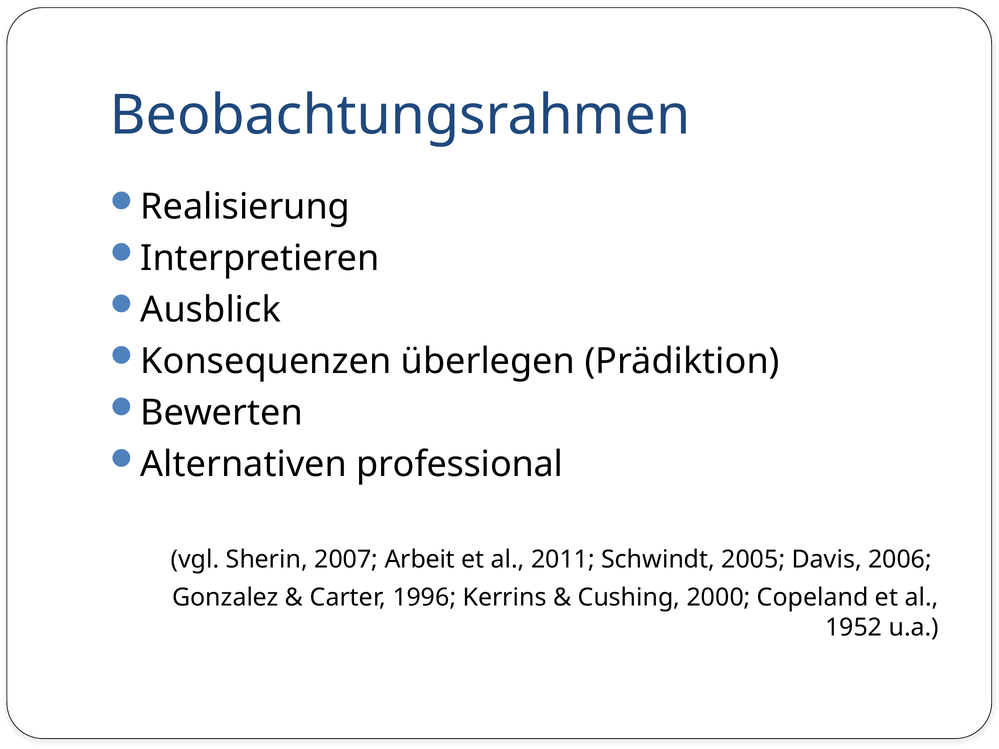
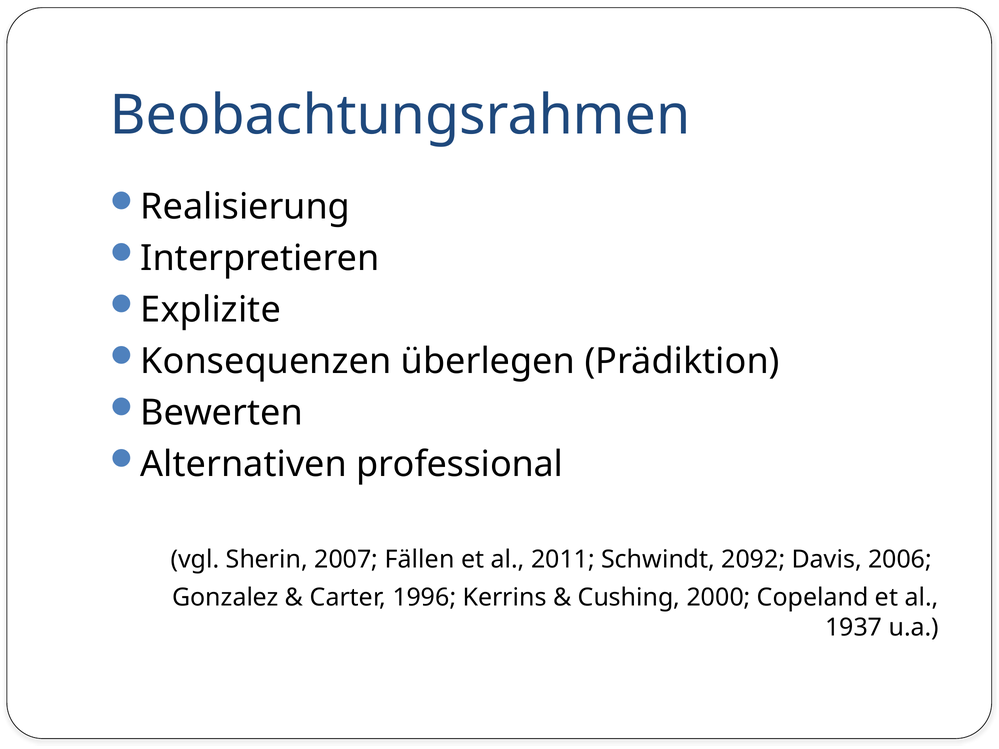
Ausblick: Ausblick -> Explizite (211, 310)
Arbeit: Arbeit -> Fällen (420, 560)
2005: 2005 -> 2092 (753, 560)
1952: 1952 -> 1937 (854, 628)
